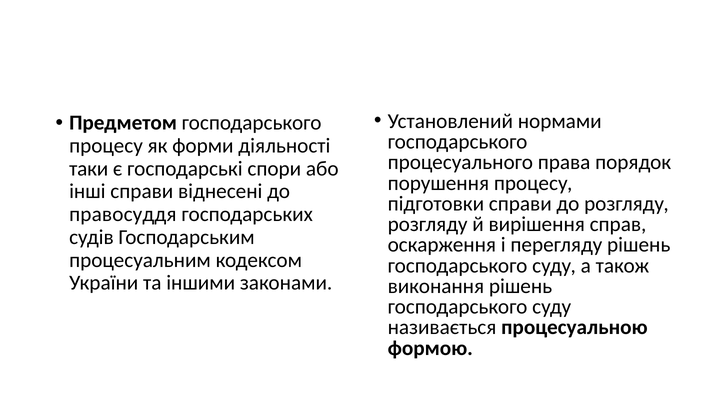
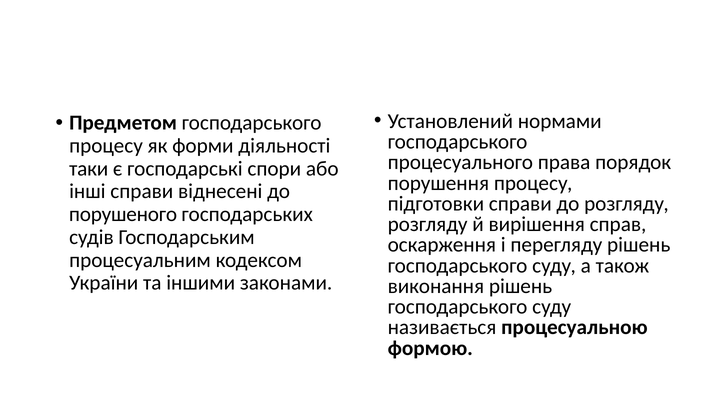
правосуддя: правосуддя -> порушеного (123, 215)
